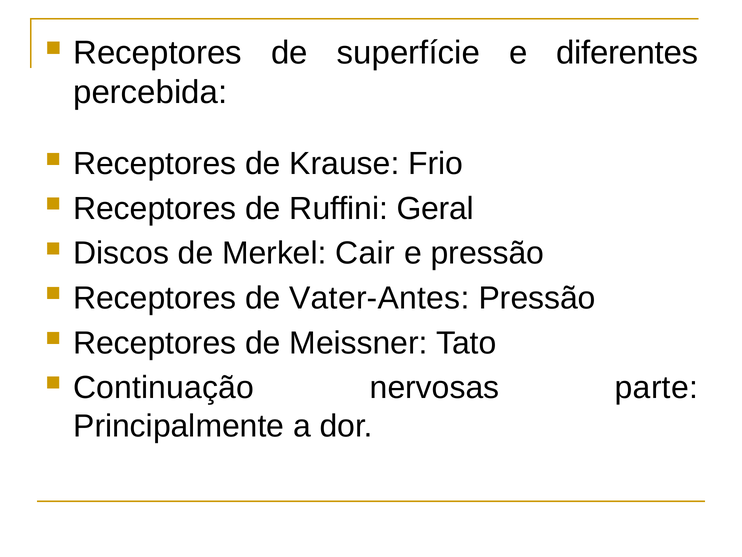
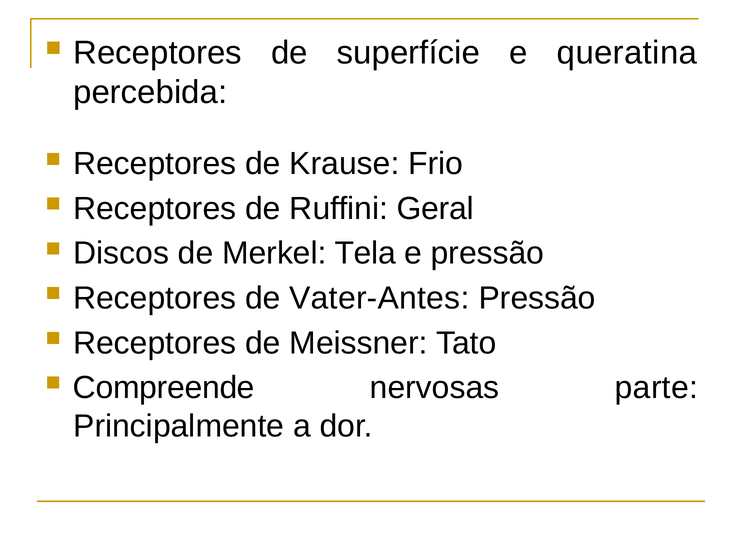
diferentes: diferentes -> queratina (627, 53)
Cair: Cair -> Tela (365, 253)
Continuação: Continuação -> Compreende (164, 387)
